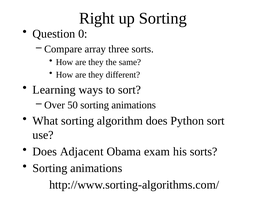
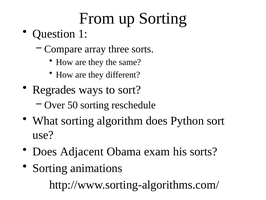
Right: Right -> From (97, 18)
0: 0 -> 1 (83, 34)
Learning: Learning -> Regrades (54, 90)
50 sorting animations: animations -> reschedule (134, 105)
